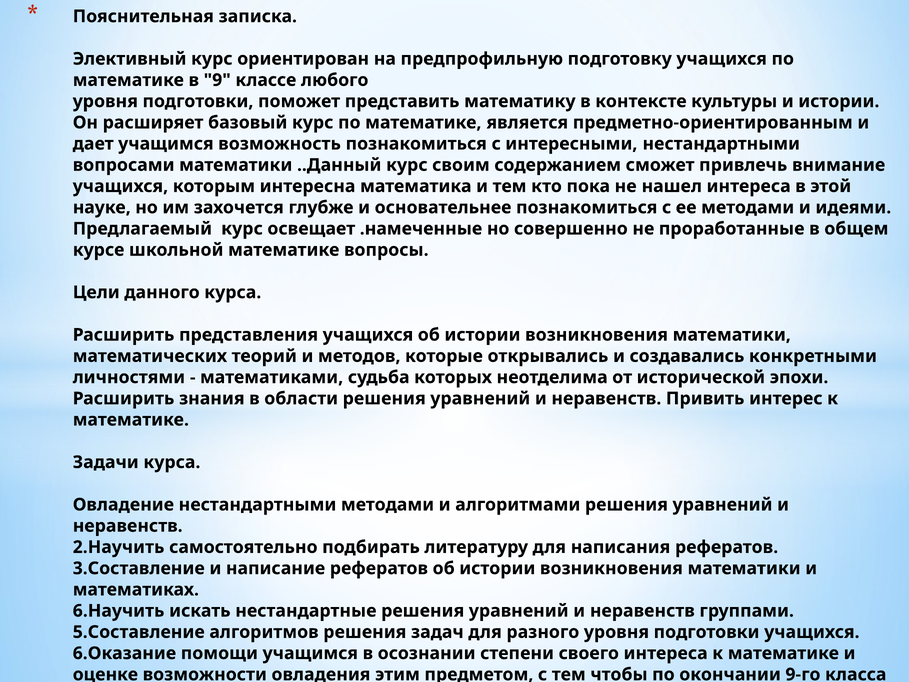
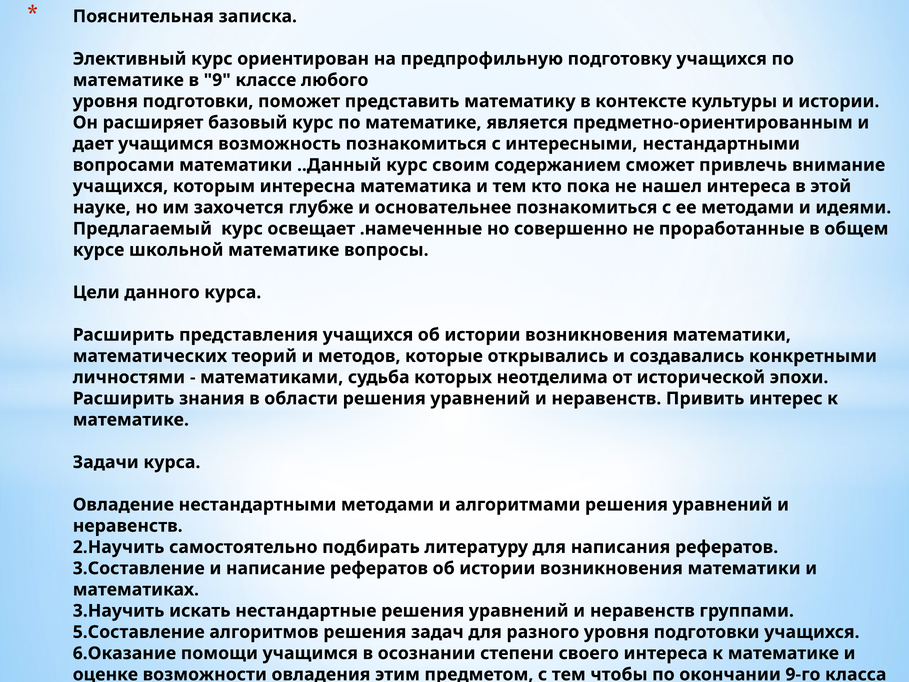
6.Научить: 6.Научить -> 3.Научить (119, 611)
